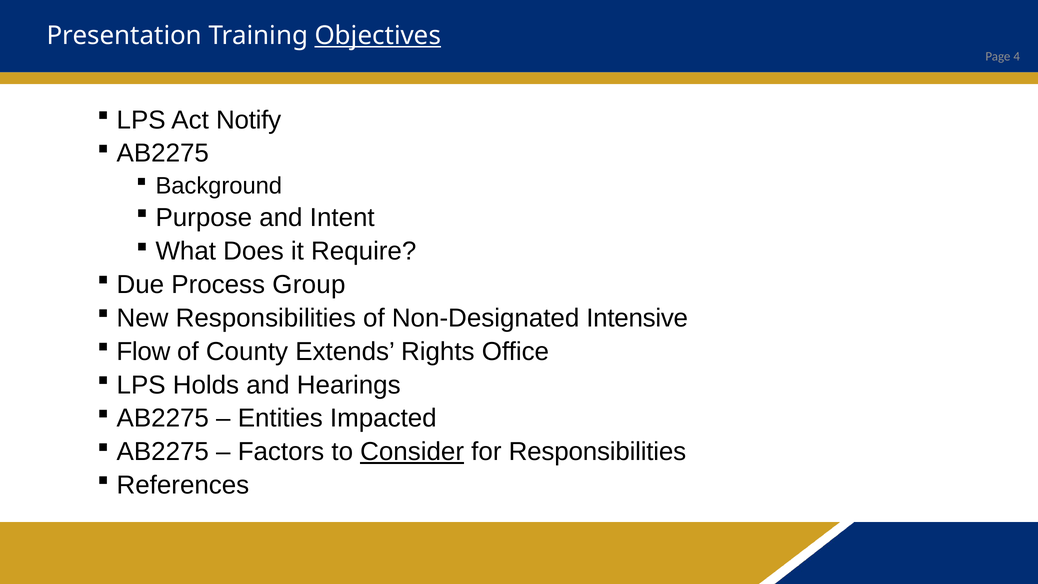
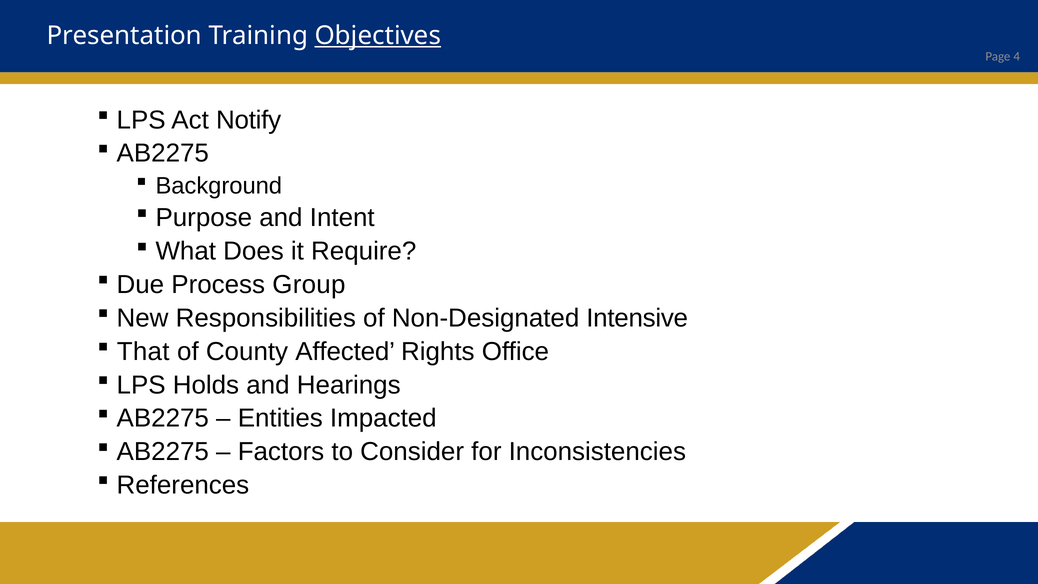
Flow: Flow -> That (143, 352)
Extends: Extends -> Affected (345, 352)
Consider underline: present -> none (412, 452)
for Responsibilities: Responsibilities -> Inconsistencies (597, 452)
